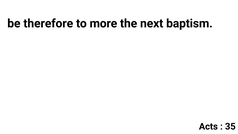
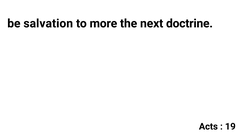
therefore: therefore -> salvation (48, 23)
baptism: baptism -> doctrine (189, 23)
35: 35 -> 19 (230, 126)
